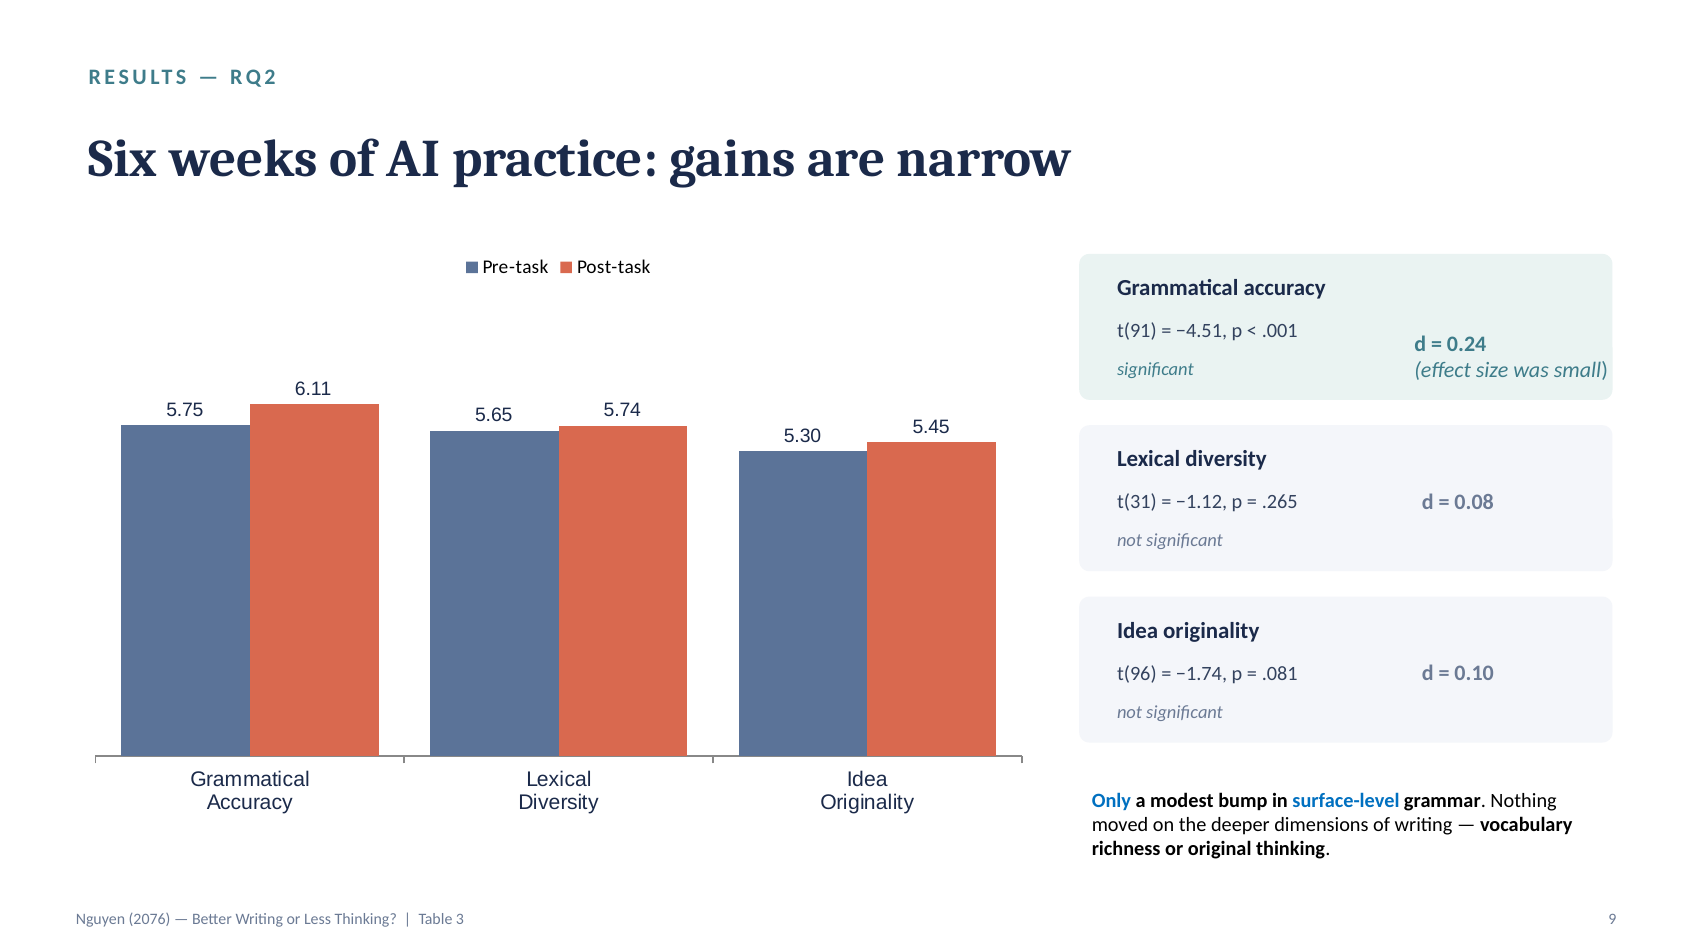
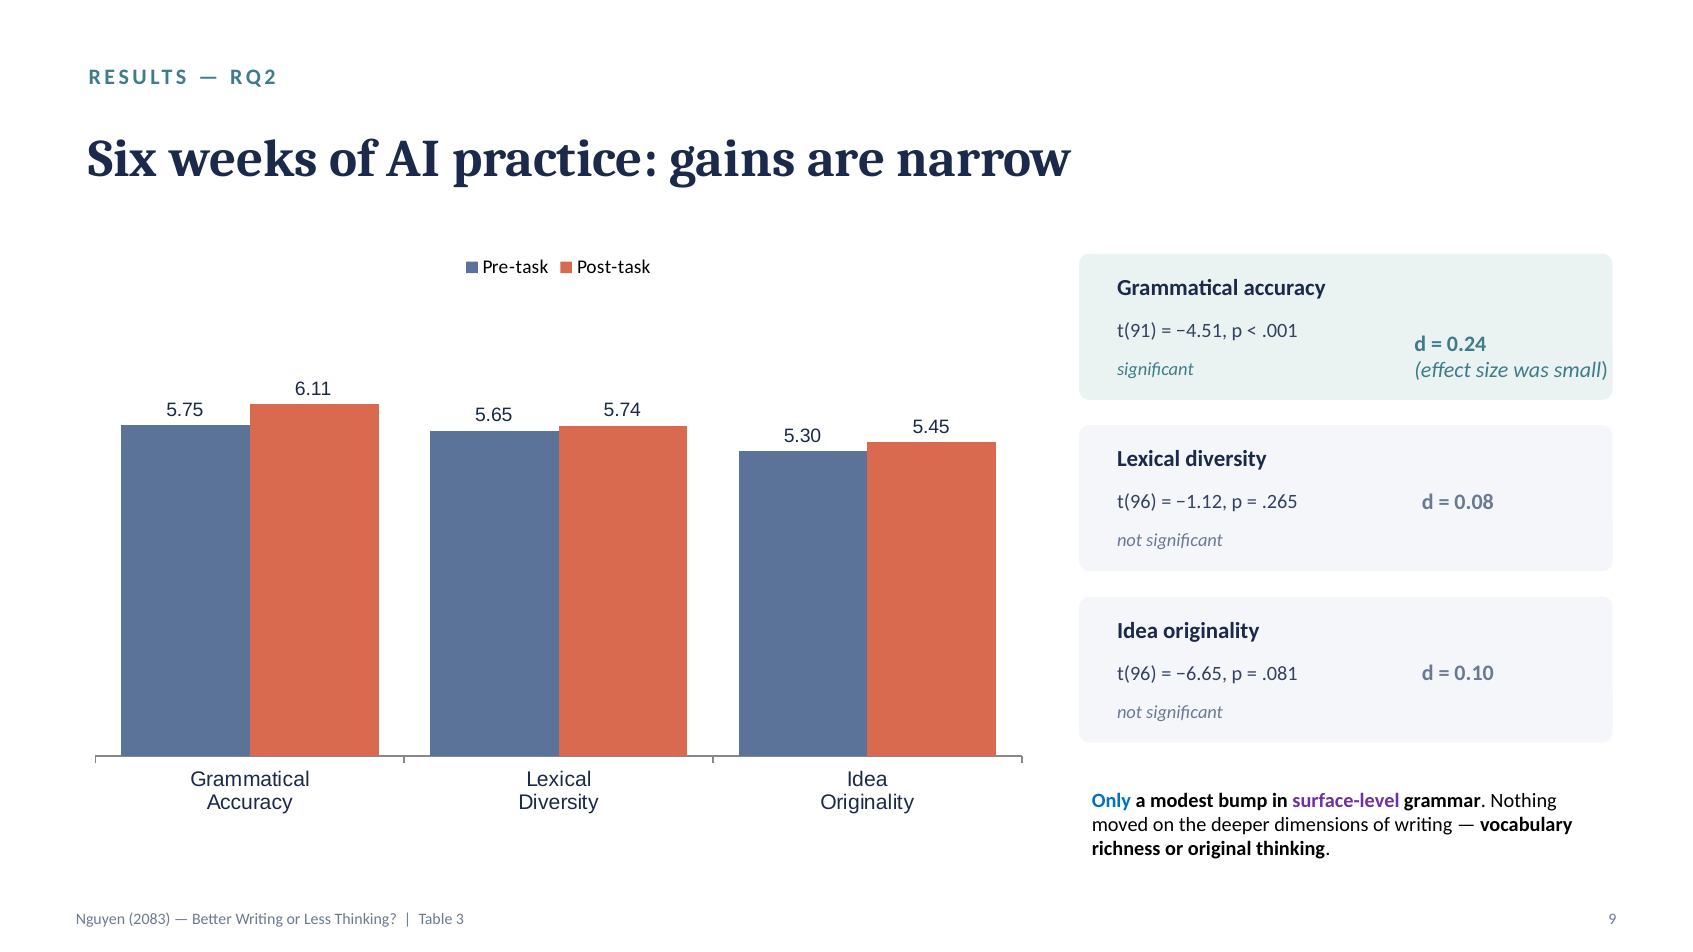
t(31: t(31 -> t(96 (1137, 502)
−1.74: −1.74 -> −6.65 (1201, 674)
surface-level colour: blue -> purple (1346, 801)
2076: 2076 -> 2083 (150, 919)
